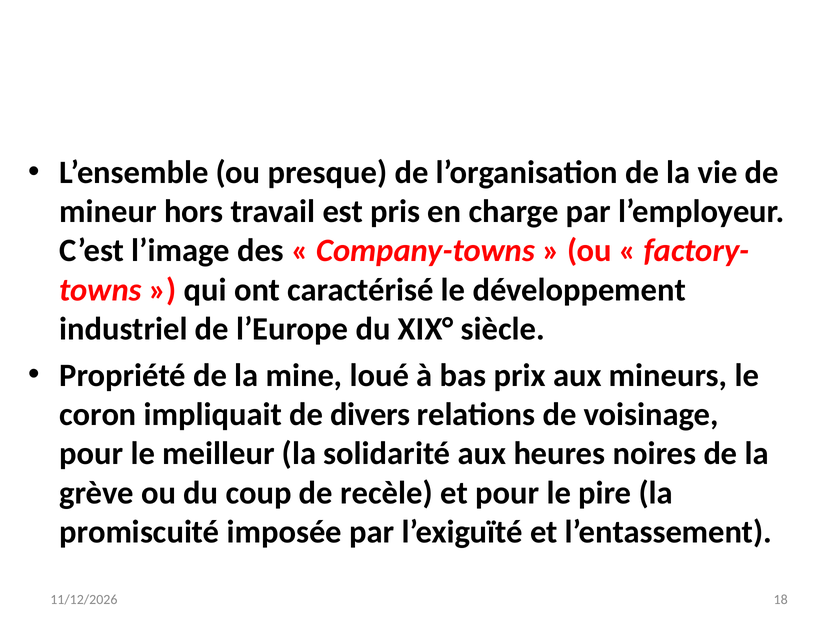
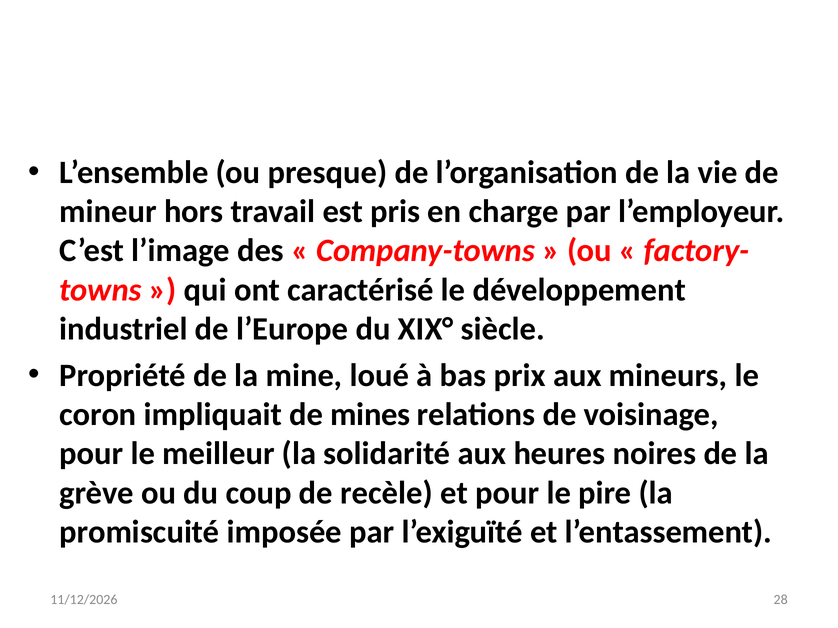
divers: divers -> mines (370, 415)
18: 18 -> 28 (781, 600)
